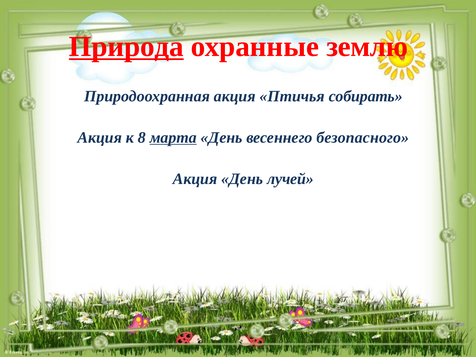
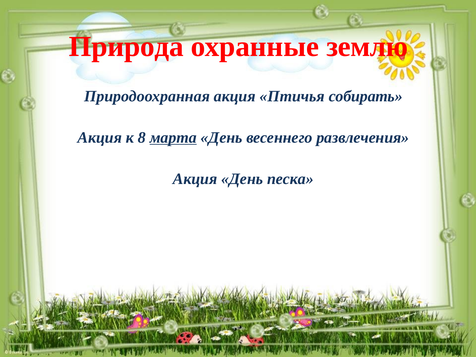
Природа underline: present -> none (126, 47)
безопасного: безопасного -> развлечения (363, 138)
лучей: лучей -> песка (290, 179)
